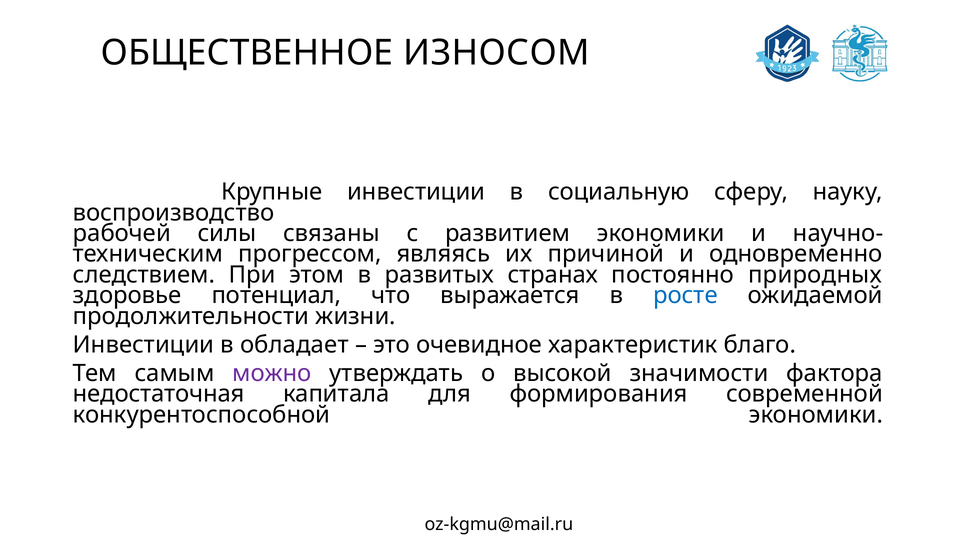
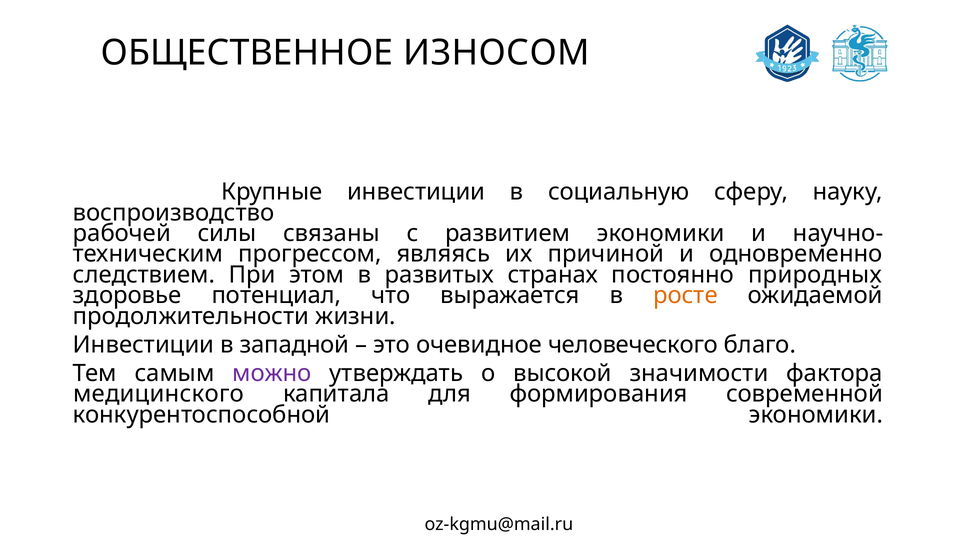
росте colour: blue -> orange (685, 295)
обладает: обладает -> западной (295, 345)
характеристик: характеристик -> человеческого (633, 345)
недостаточная: недостаточная -> медицинского (159, 394)
